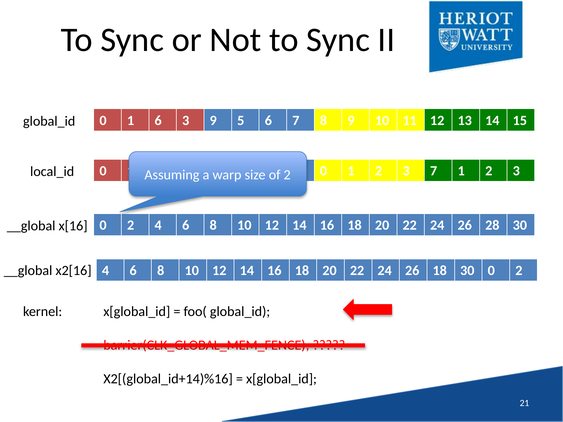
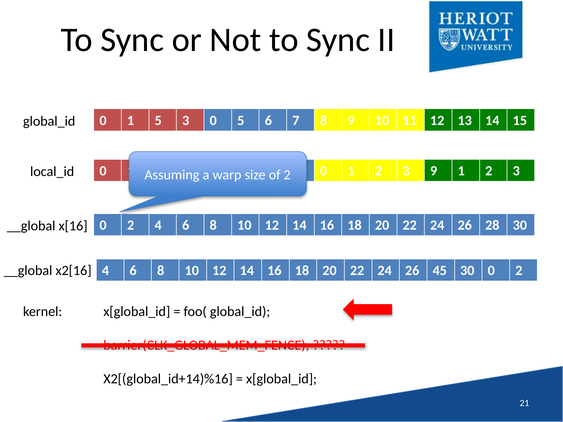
1 6: 6 -> 5 (158, 120)
9: 9 -> 0 (213, 120)
3 7: 7 -> 9 (434, 171)
26 18: 18 -> 45 (440, 271)
